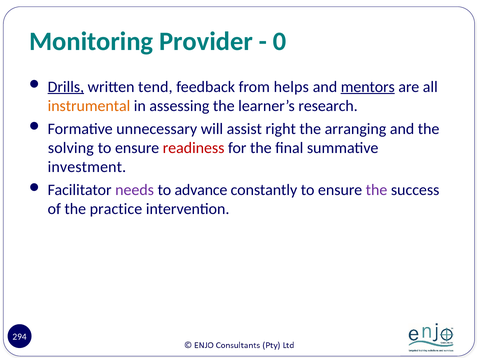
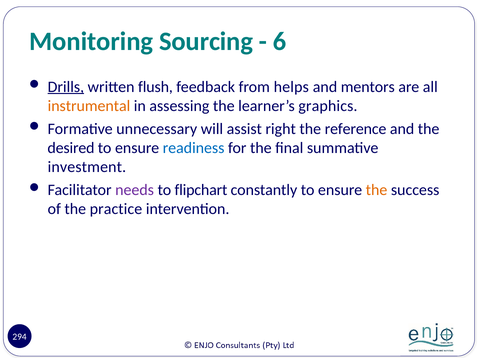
Provider: Provider -> Sourcing (206, 41)
0: 0 -> 6 (280, 41)
tend: tend -> flush (155, 87)
mentors underline: present -> none (368, 87)
research: research -> graphics (328, 106)
arranging: arranging -> reference (356, 129)
solving: solving -> desired (71, 148)
readiness colour: red -> blue (194, 148)
advance: advance -> flipchart (201, 190)
the colour: purple -> orange (377, 190)
